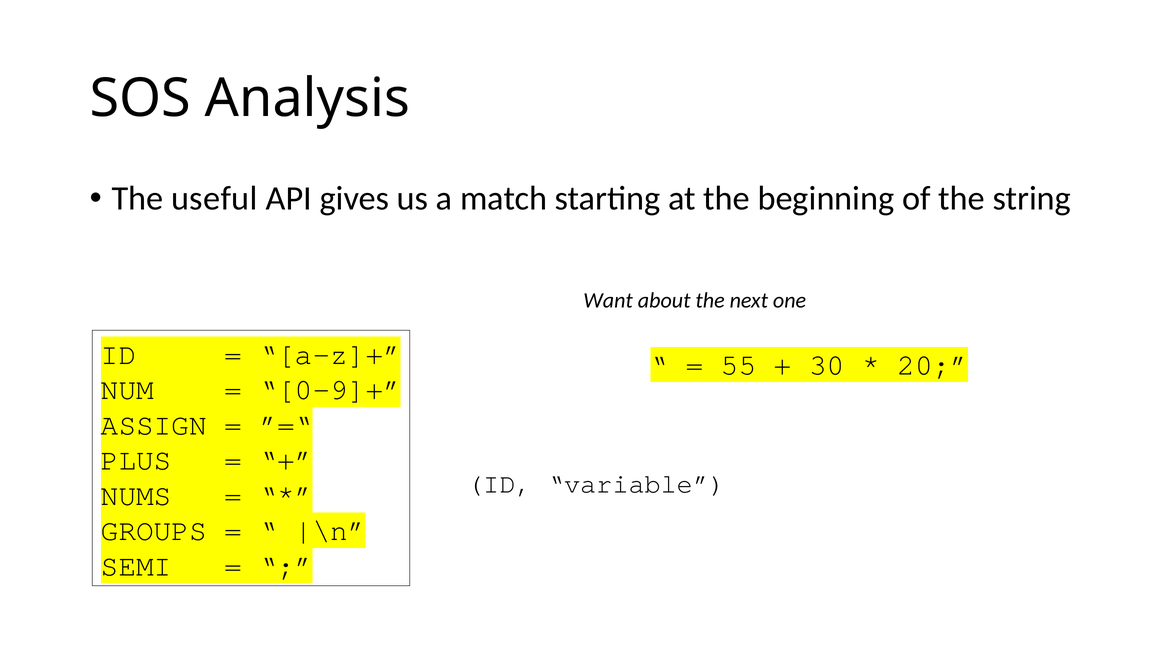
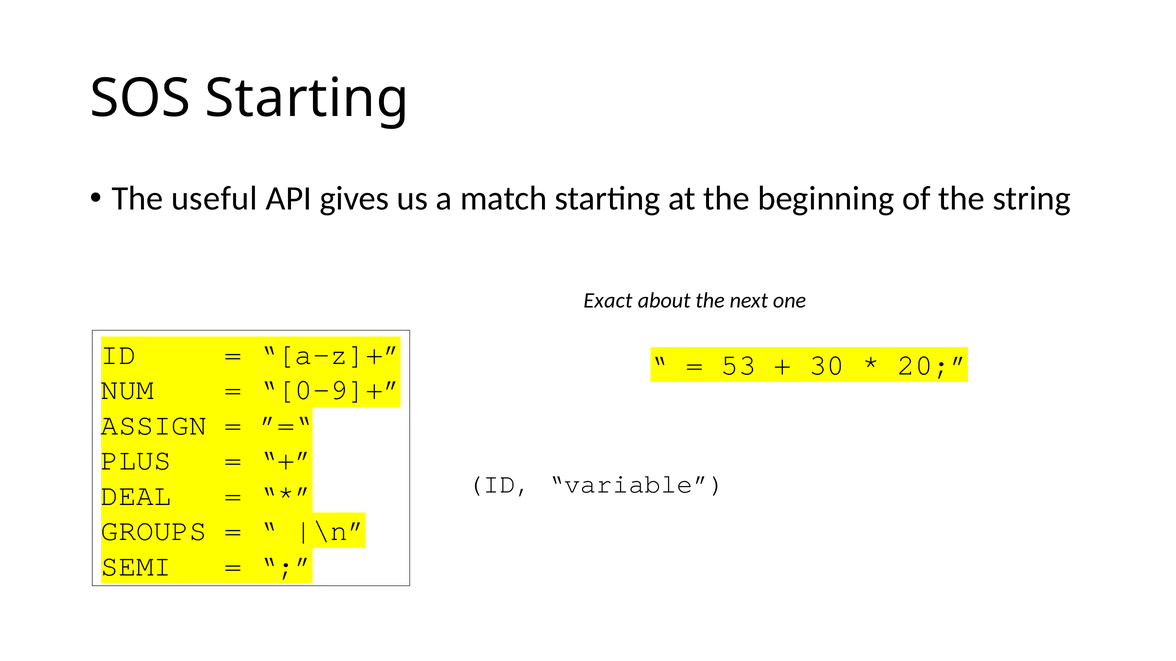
SOS Analysis: Analysis -> Starting (307, 99)
Want: Want -> Exact (608, 301)
55: 55 -> 53 (739, 365)
NUMS: NUMS -> DEAL (136, 496)
